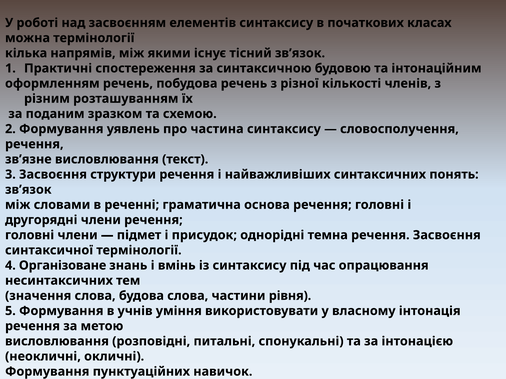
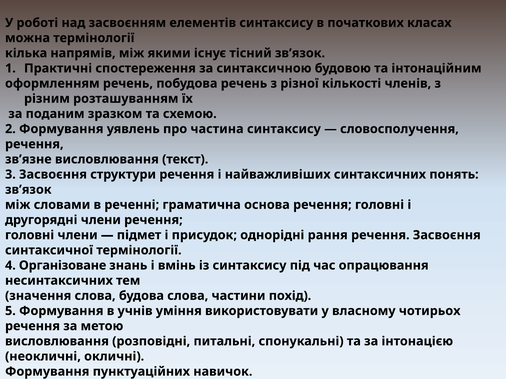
темна: темна -> рання (328, 235)
рівня: рівня -> похід (290, 296)
інтонація: інтонація -> чотирьох (430, 311)
